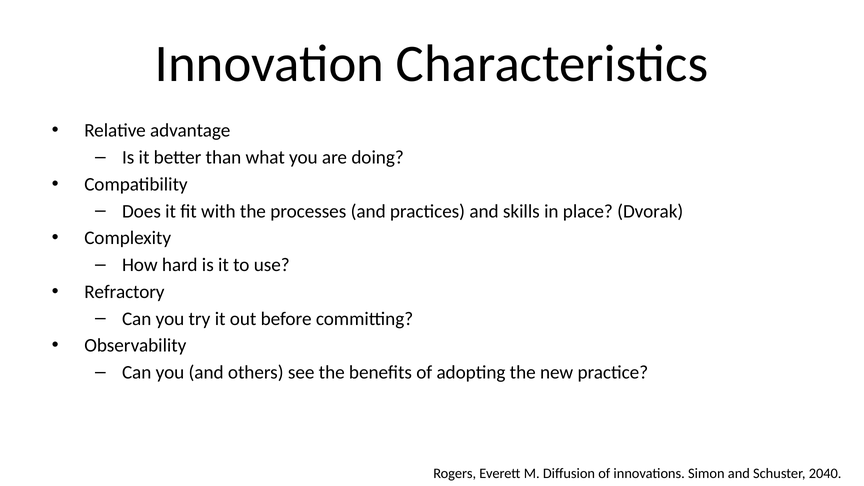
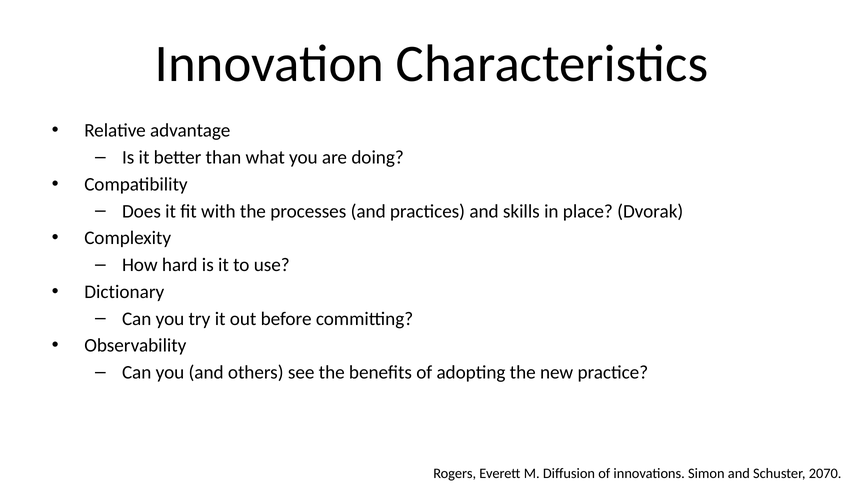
Refractory: Refractory -> Dictionary (124, 292)
2040: 2040 -> 2070 (825, 474)
